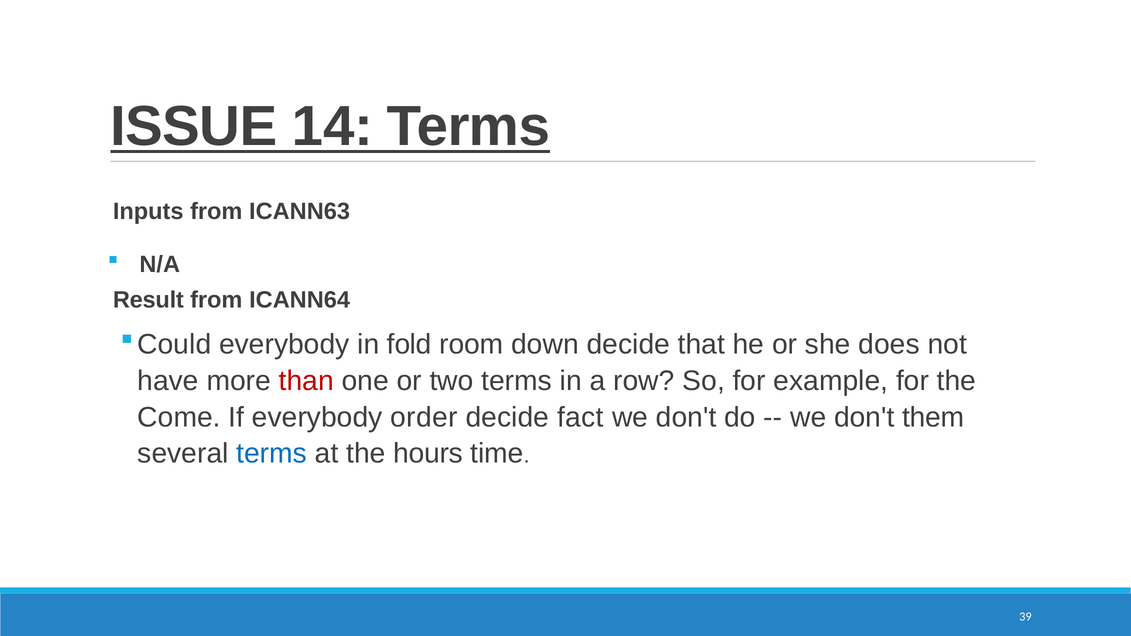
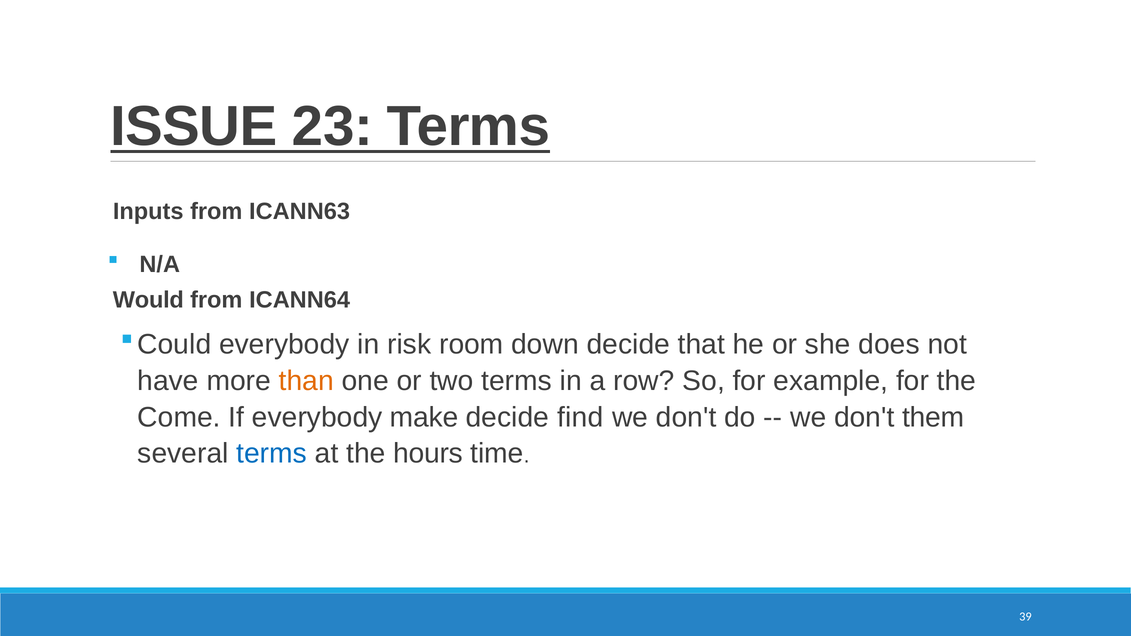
14: 14 -> 23 (332, 127)
Result: Result -> Would (148, 300)
fold: fold -> risk (409, 345)
than colour: red -> orange (306, 381)
order: order -> make (424, 417)
fact: fact -> find (580, 417)
